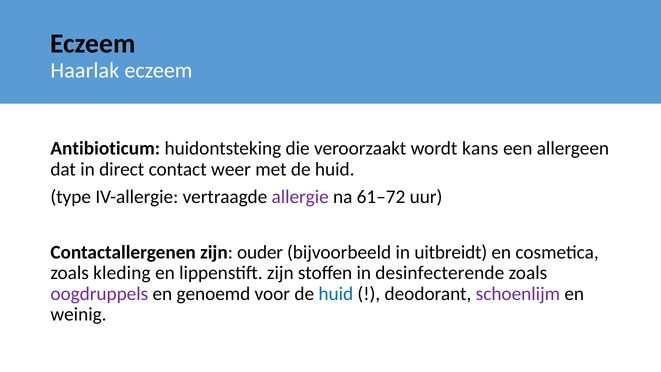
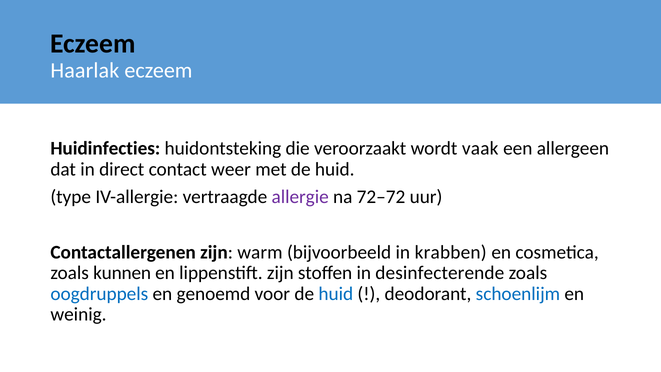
Antibioticum: Antibioticum -> Huidinfecties (105, 148)
kans: kans -> vaak (480, 148)
61–72: 61–72 -> 72–72 (381, 197)
ouder: ouder -> warm (260, 252)
uitbreidt: uitbreidt -> krabben (451, 252)
kleding: kleding -> kunnen (122, 273)
oogdruppels colour: purple -> blue (99, 294)
schoenlijm colour: purple -> blue (518, 294)
